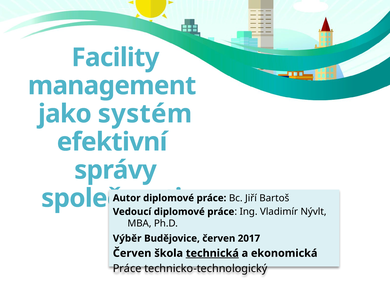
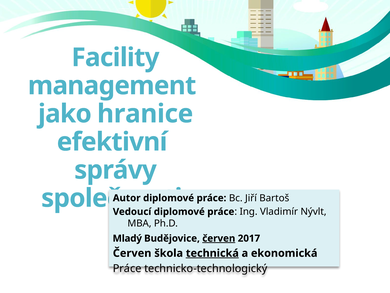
systém: systém -> hranice (145, 114)
Výběr: Výběr -> Mladý (127, 238)
červen underline: none -> present (219, 238)
